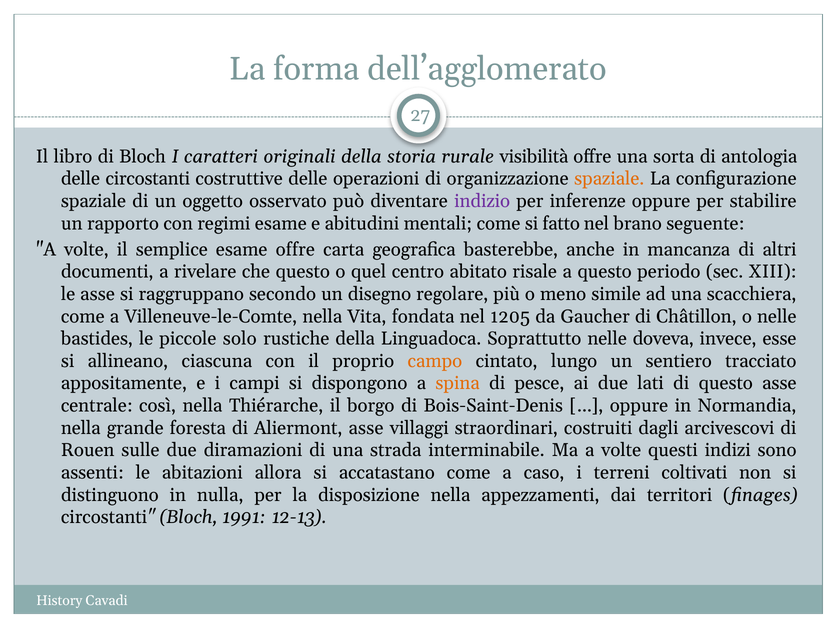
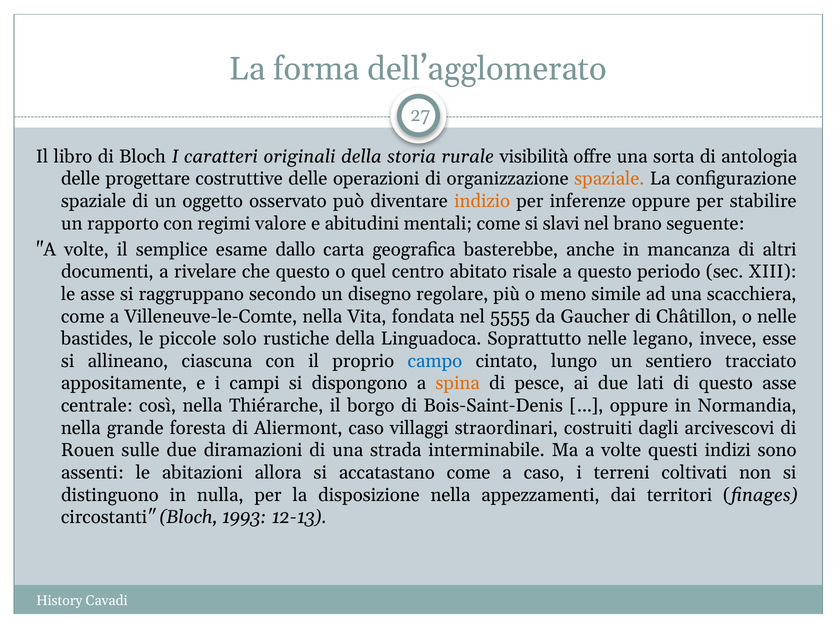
delle circostanti: circostanti -> progettare (148, 179)
indizio colour: purple -> orange (482, 201)
regimi esame: esame -> valore (281, 223)
fatto: fatto -> slavi (561, 223)
esame offre: offre -> dallo (295, 249)
1205: 1205 -> 5555 (510, 316)
doveva: doveva -> legano (663, 339)
campo colour: orange -> blue (435, 361)
Aliermont asse: asse -> caso (366, 428)
1991: 1991 -> 1993 (244, 517)
